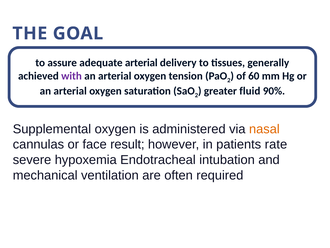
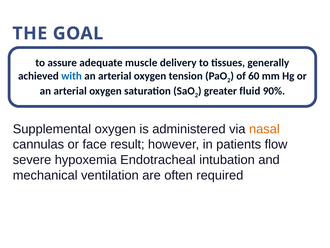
adequate arterial: arterial -> muscle (141, 63)
with colour: purple -> blue (72, 76)
rate: rate -> flow (276, 144)
